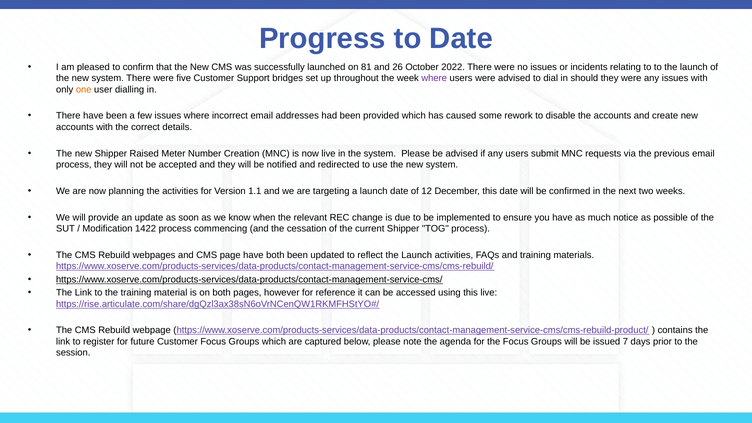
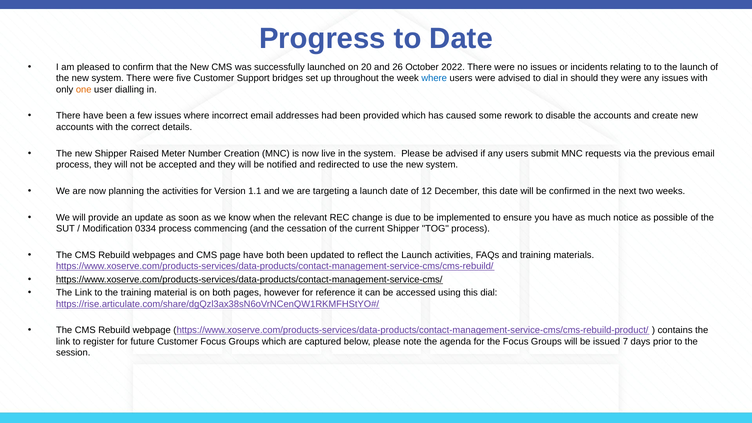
81: 81 -> 20 (366, 67)
where colour: purple -> blue (434, 78)
1422: 1422 -> 0334 (146, 229)
this live: live -> dial (489, 293)
